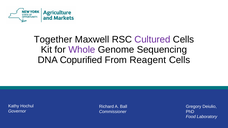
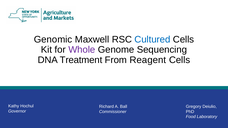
Together: Together -> Genomic (53, 40)
Cultured colour: purple -> blue (152, 40)
Copurified: Copurified -> Treatment (81, 60)
